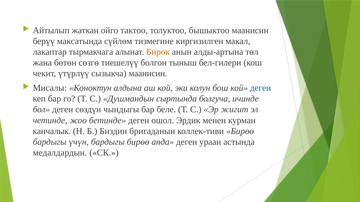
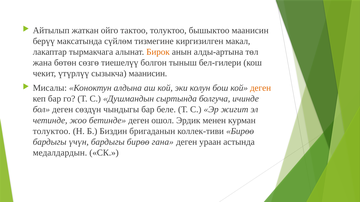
деген colour: blue -> orange (261, 88)
канчалык: канчалык -> толуктоо (52, 131)
анда: анда -> гана (163, 142)
